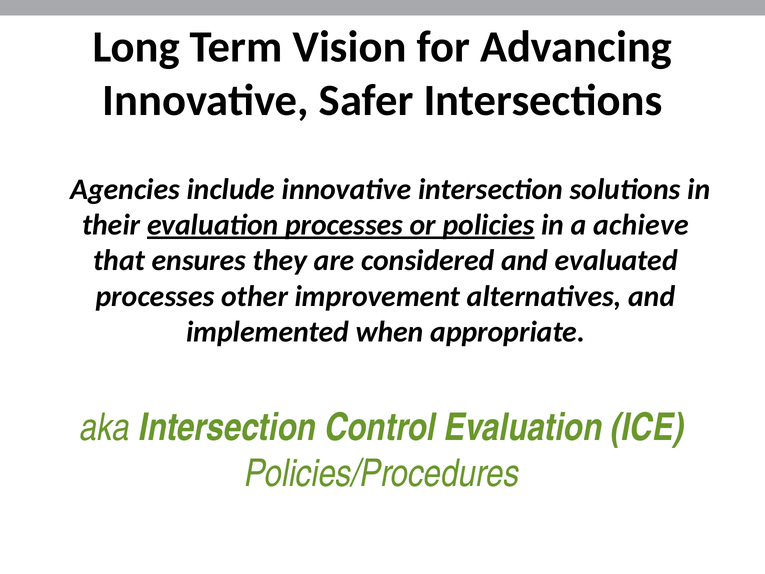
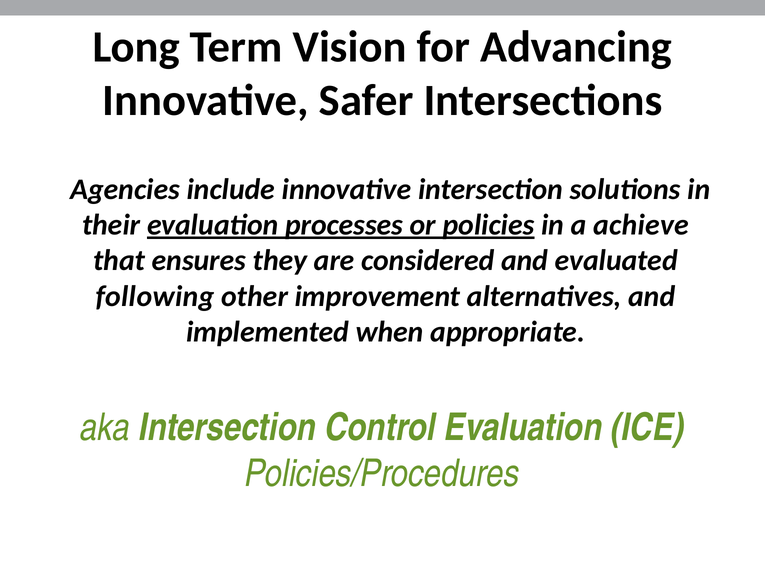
processes: processes -> following (155, 296)
